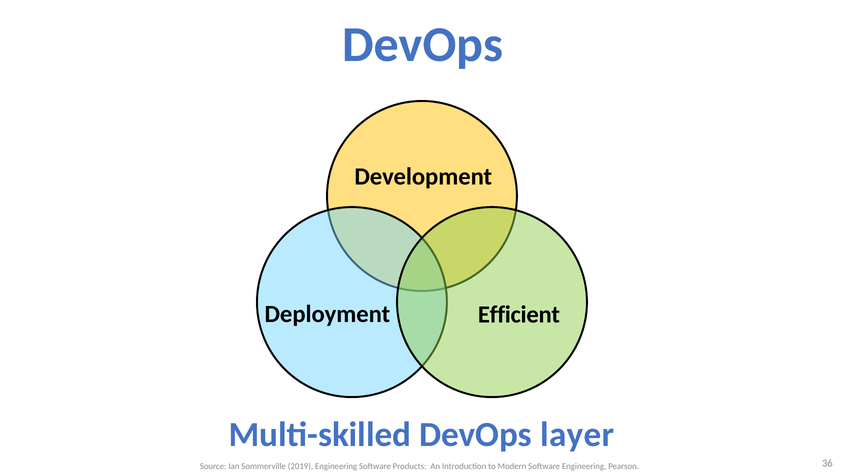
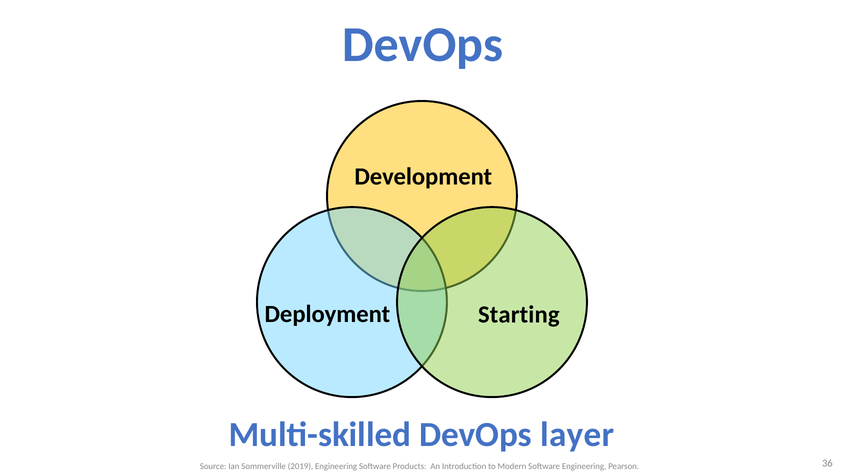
Efficient: Efficient -> Starting (519, 314)
